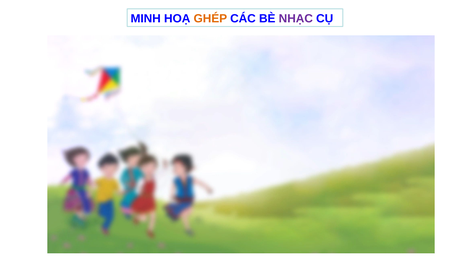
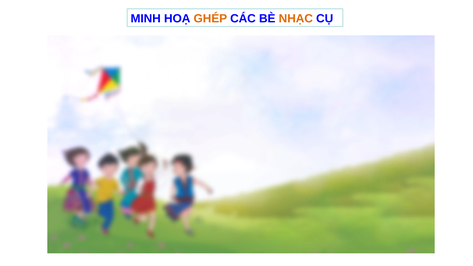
NHẠC colour: purple -> orange (296, 19)
